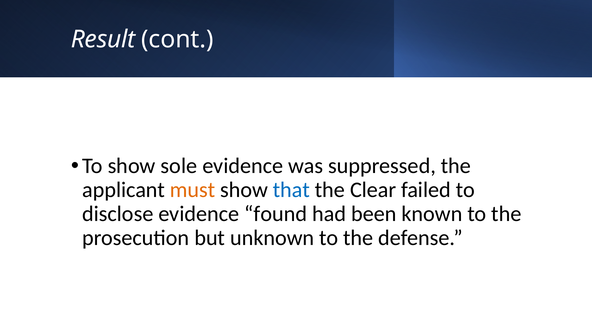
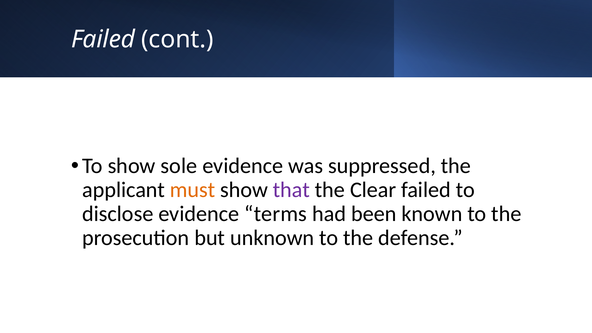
Result: Result -> Failed (103, 39)
that colour: blue -> purple (291, 190)
found: found -> terms (276, 214)
